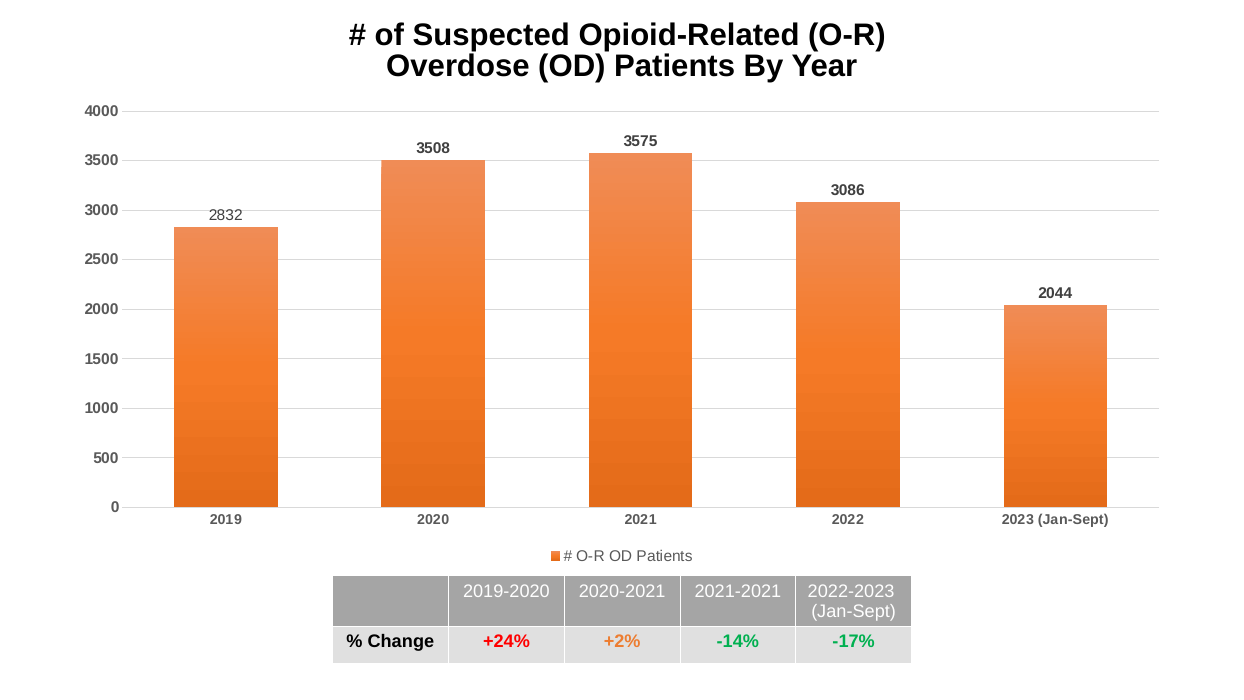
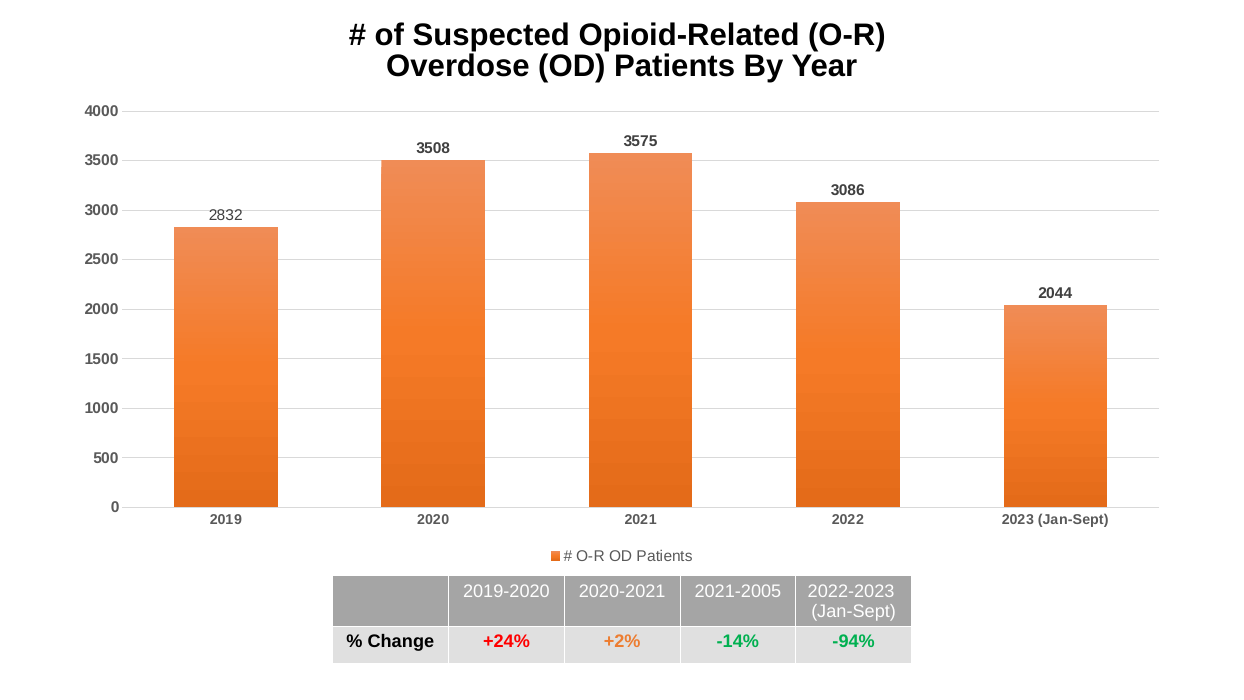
2021-2021: 2021-2021 -> 2021-2005 (738, 591)
-17%: -17% -> -94% (854, 641)
